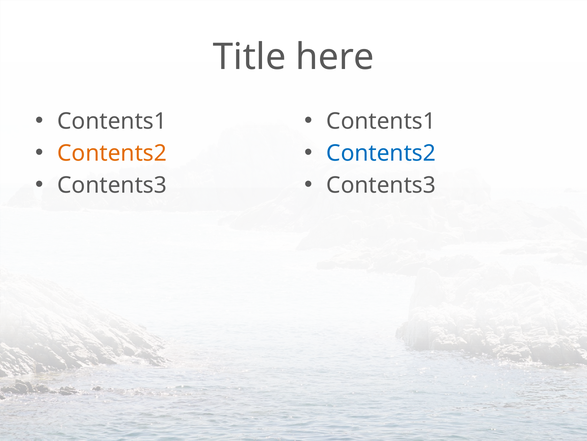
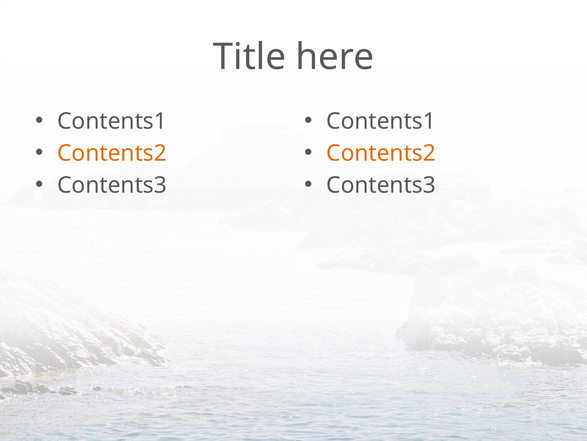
Contents2 colour: blue -> orange (381, 153)
